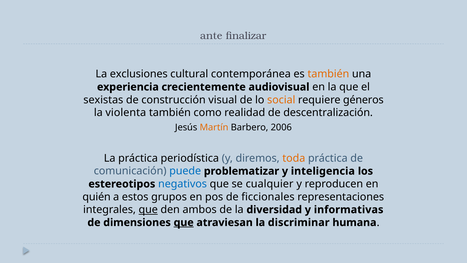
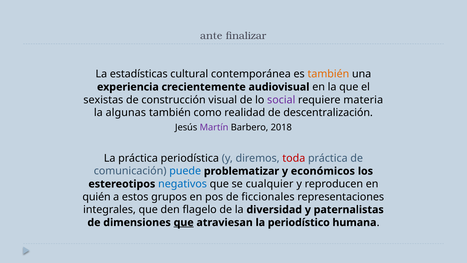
exclusiones: exclusiones -> estadísticas (139, 74)
social colour: orange -> purple (281, 100)
géneros: géneros -> materia (363, 100)
violenta: violenta -> algunas (126, 113)
Martín colour: orange -> purple (214, 127)
2006: 2006 -> 2018 (281, 127)
toda colour: orange -> red (294, 158)
inteligencia: inteligencia -> económicos (323, 171)
que underline: present -> none (148, 209)
ambos: ambos -> flagelo (200, 209)
informativas: informativas -> paternalistas (349, 209)
discriminar: discriminar -> periodístico (299, 222)
